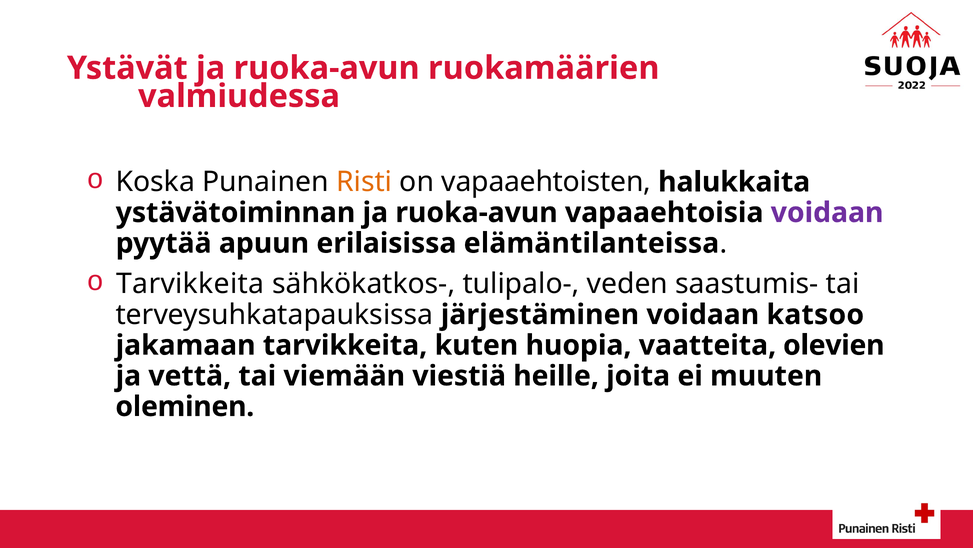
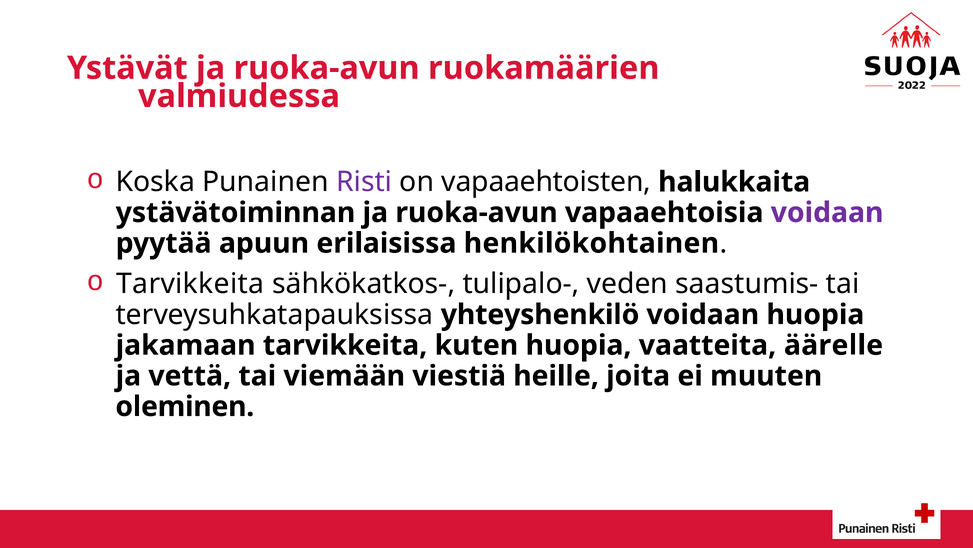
Risti colour: orange -> purple (364, 182)
elämäntilanteissa: elämäntilanteissa -> henkilökohtainen (591, 243)
järjestäminen: järjestäminen -> yhteyshenkilö (540, 314)
voidaan katsoo: katsoo -> huopia (815, 314)
olevien: olevien -> äärelle (834, 345)
